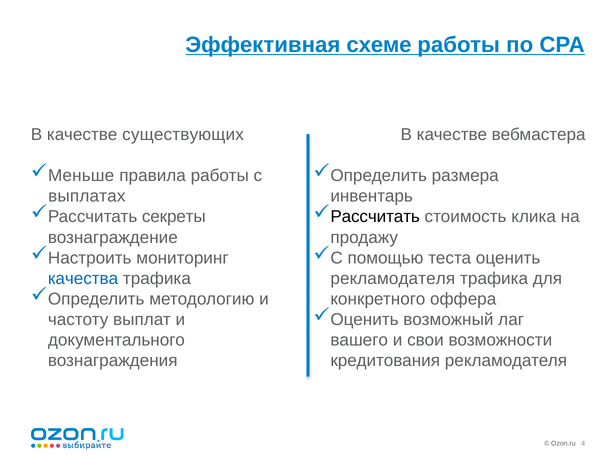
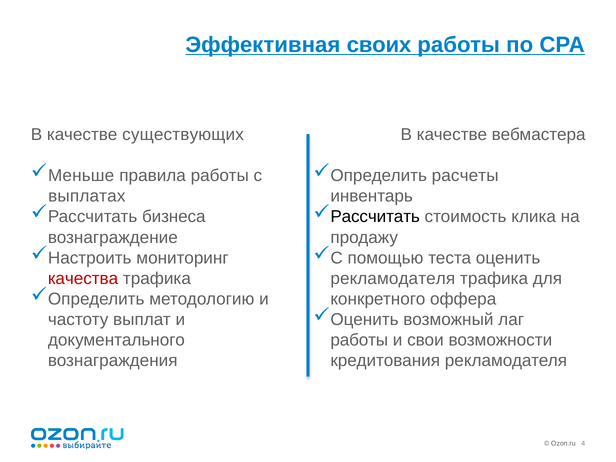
схеме: схеме -> своих (379, 45)
размера: размера -> расчеты (465, 176)
секреты: секреты -> бизнеса (174, 217)
качества colour: blue -> red (83, 278)
вашего: вашего -> работы (359, 340)
